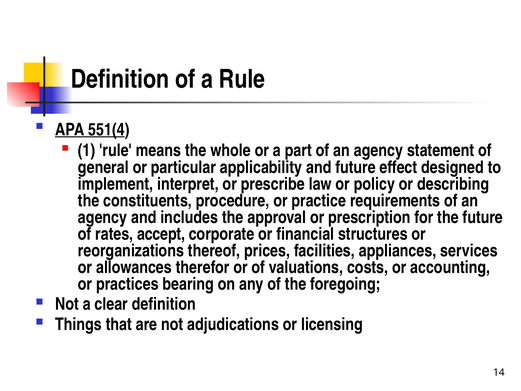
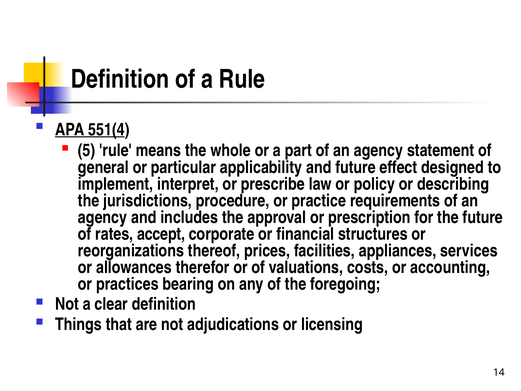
1: 1 -> 5 (87, 150)
constituents: constituents -> jurisdictions (148, 201)
